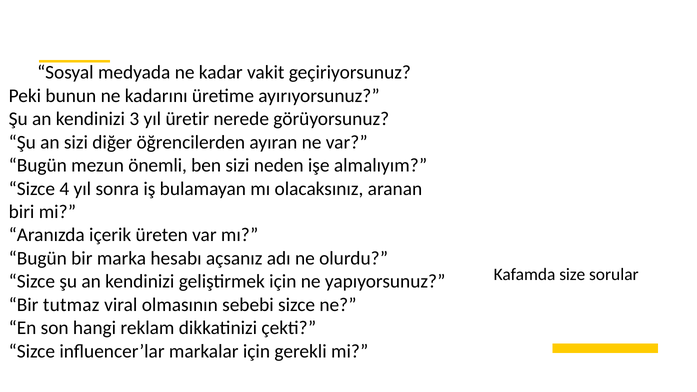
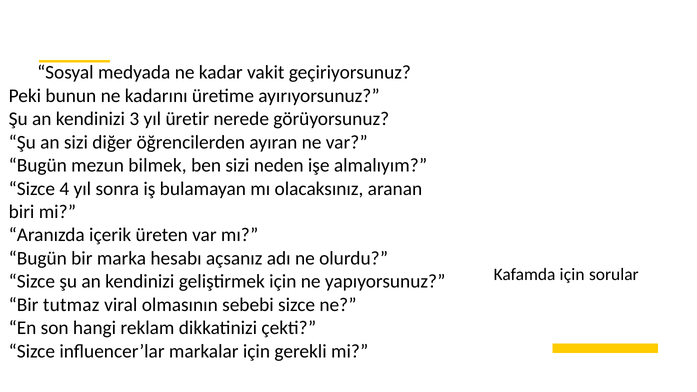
önemli: önemli -> bilmek (157, 165)
Kafamda size: size -> için (572, 274)
